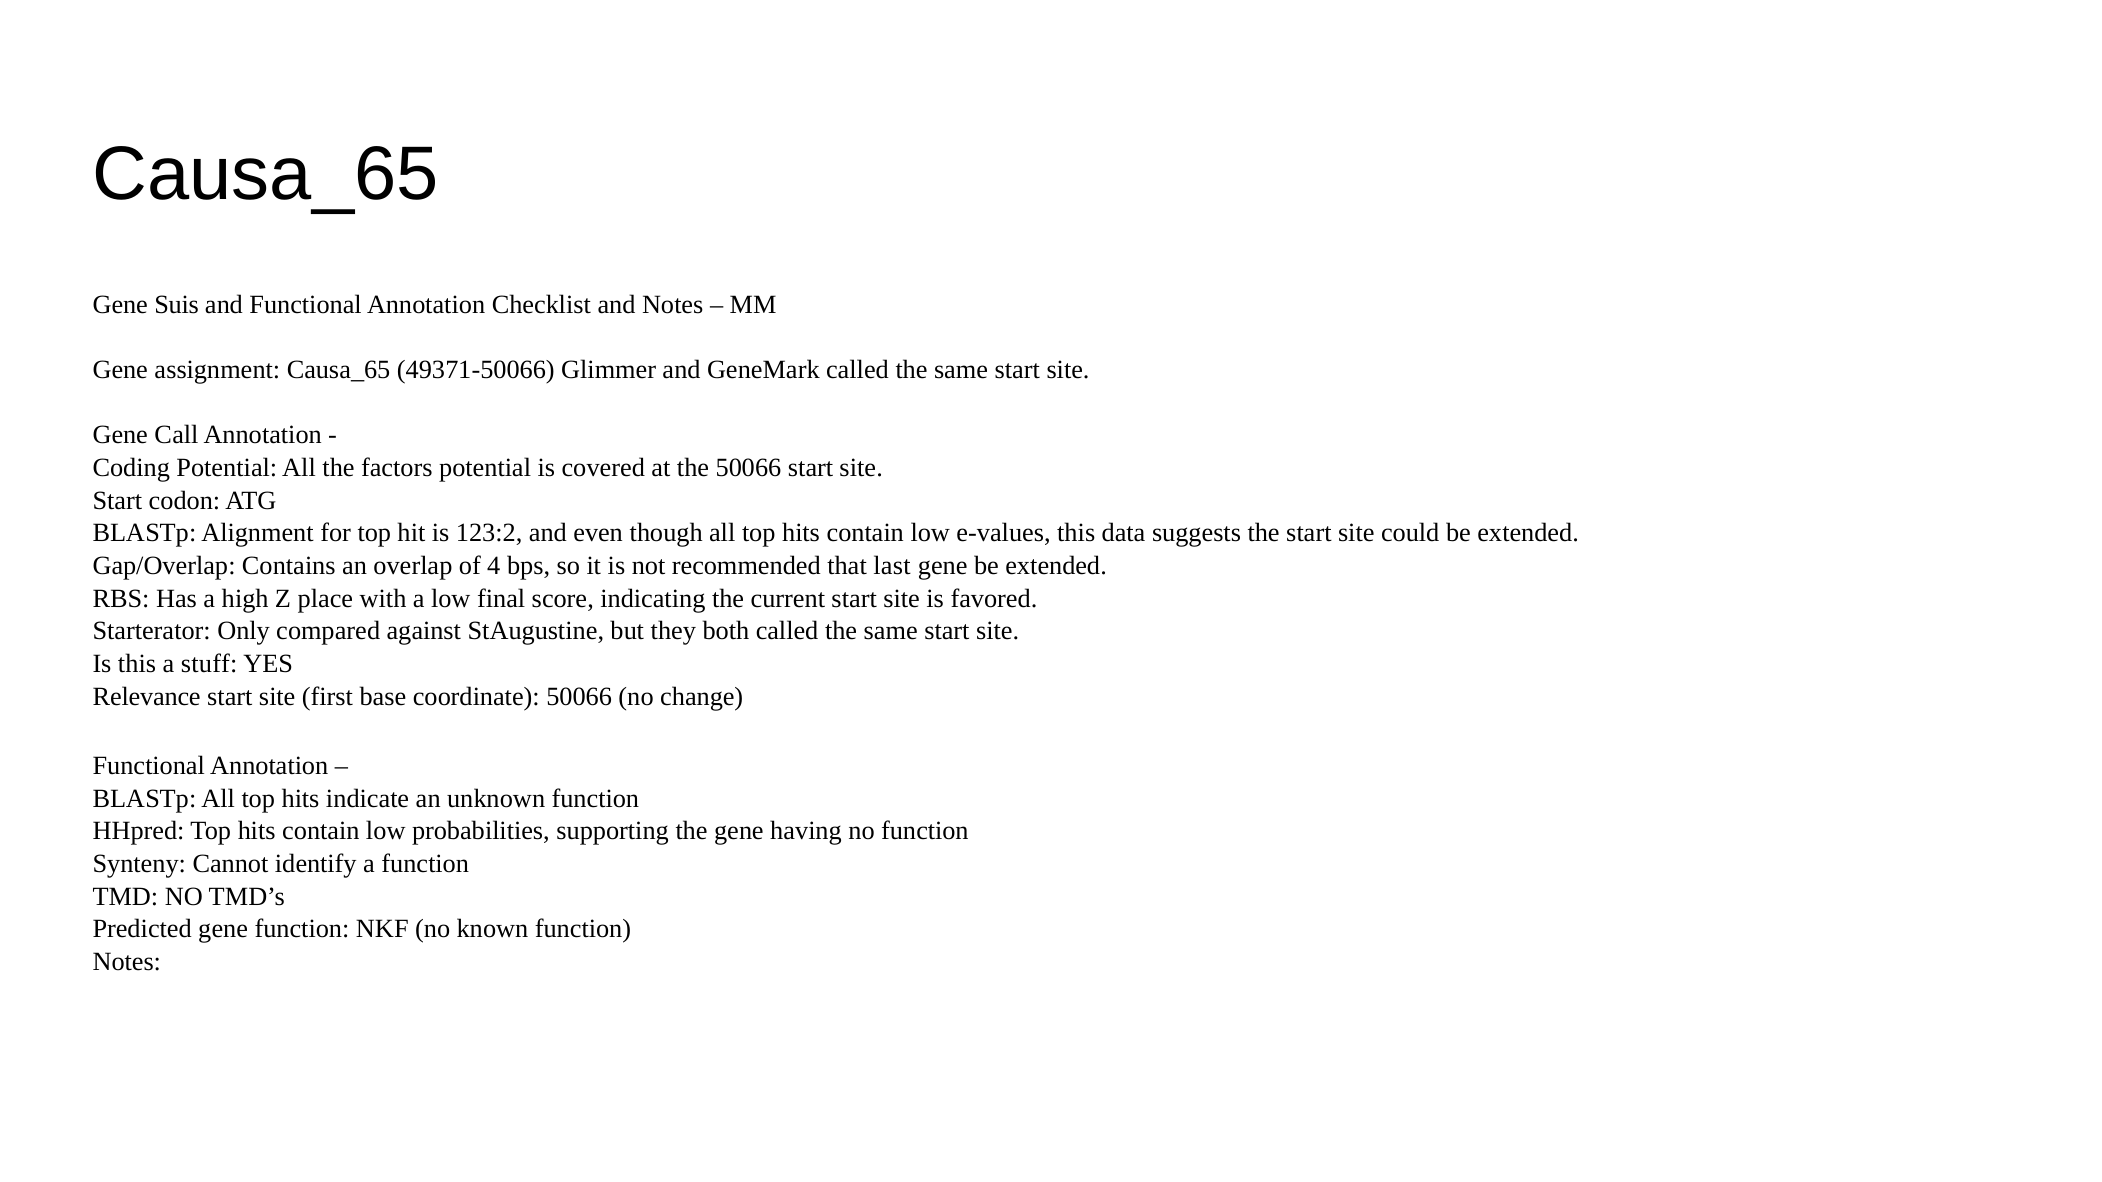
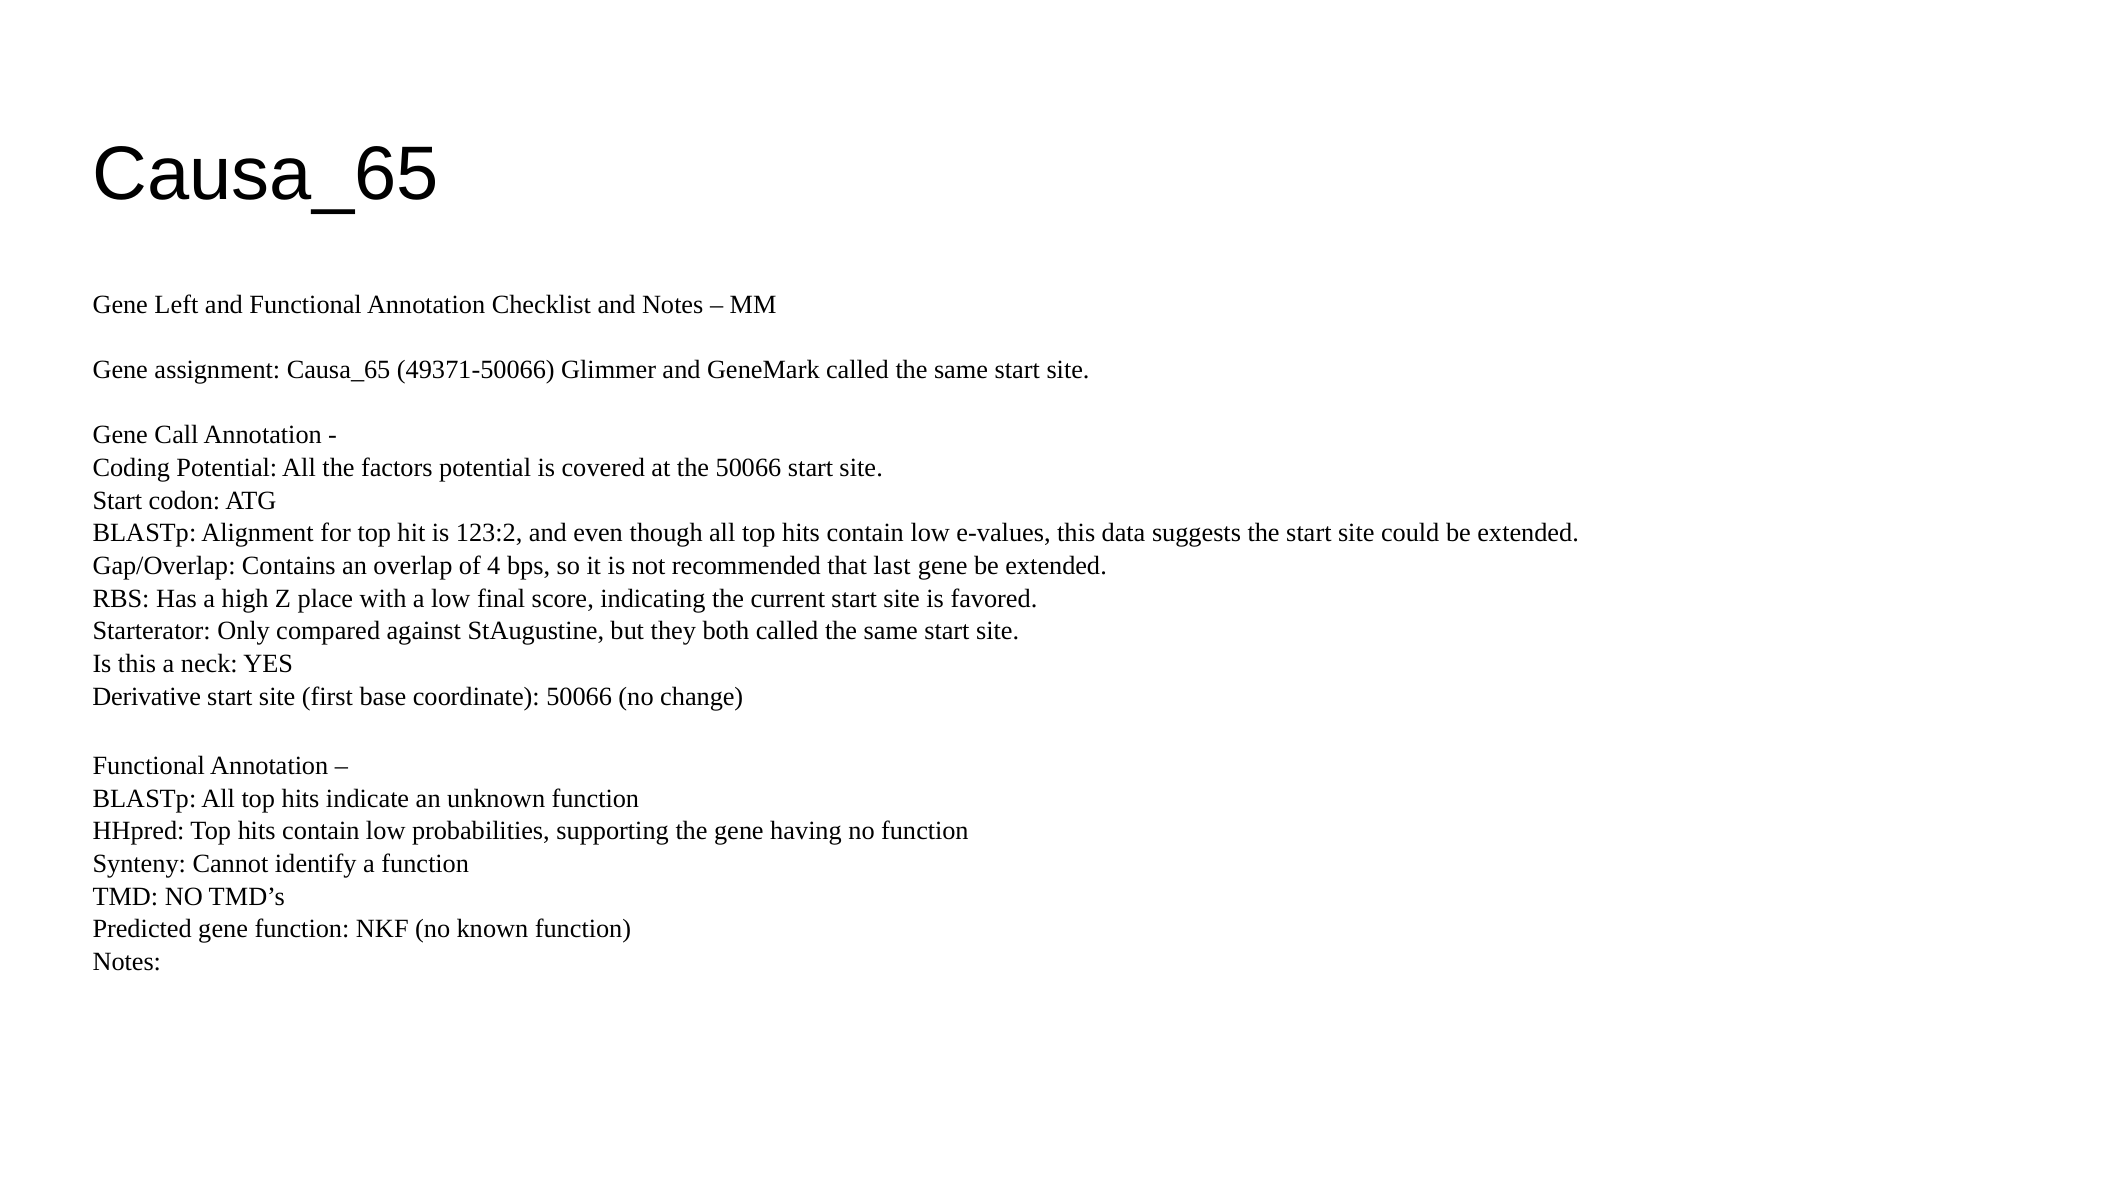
Suis: Suis -> Left (176, 305)
stuff: stuff -> neck (209, 664)
Relevance: Relevance -> Derivative (147, 697)
